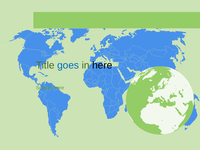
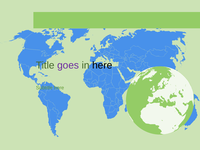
goes colour: blue -> purple (68, 65)
